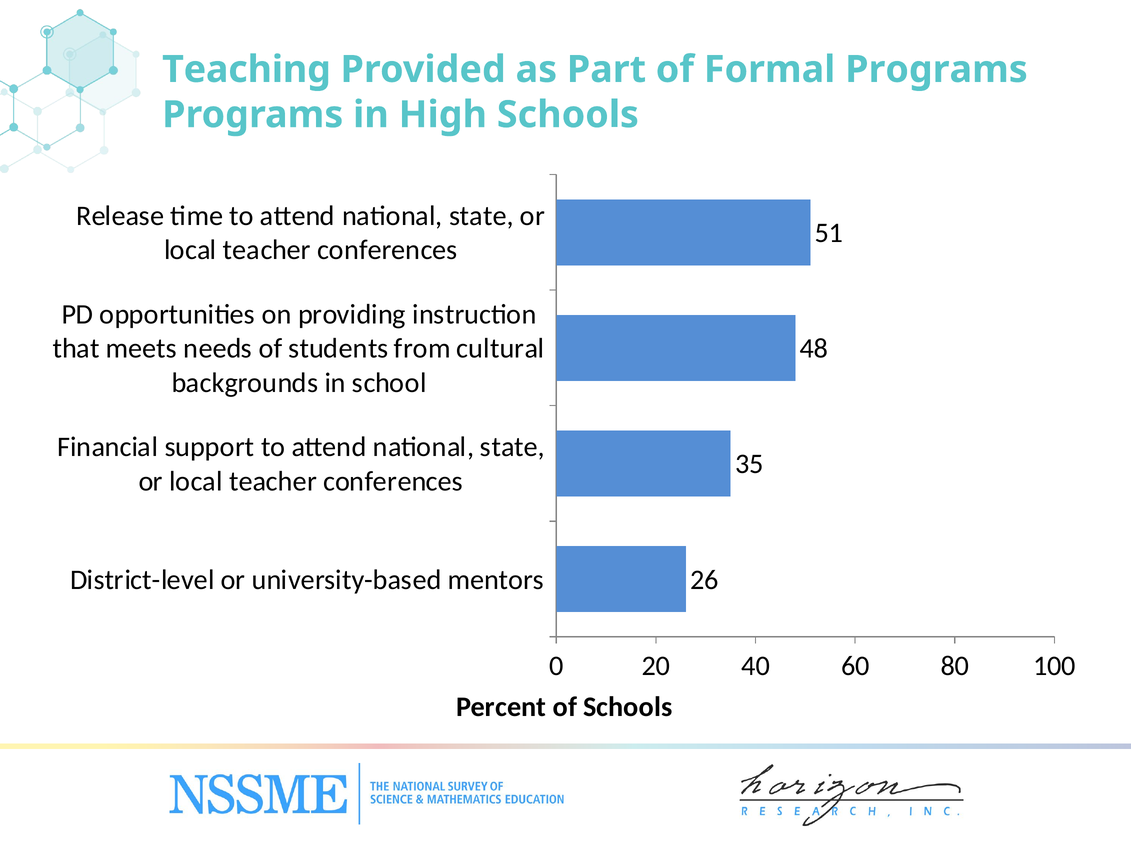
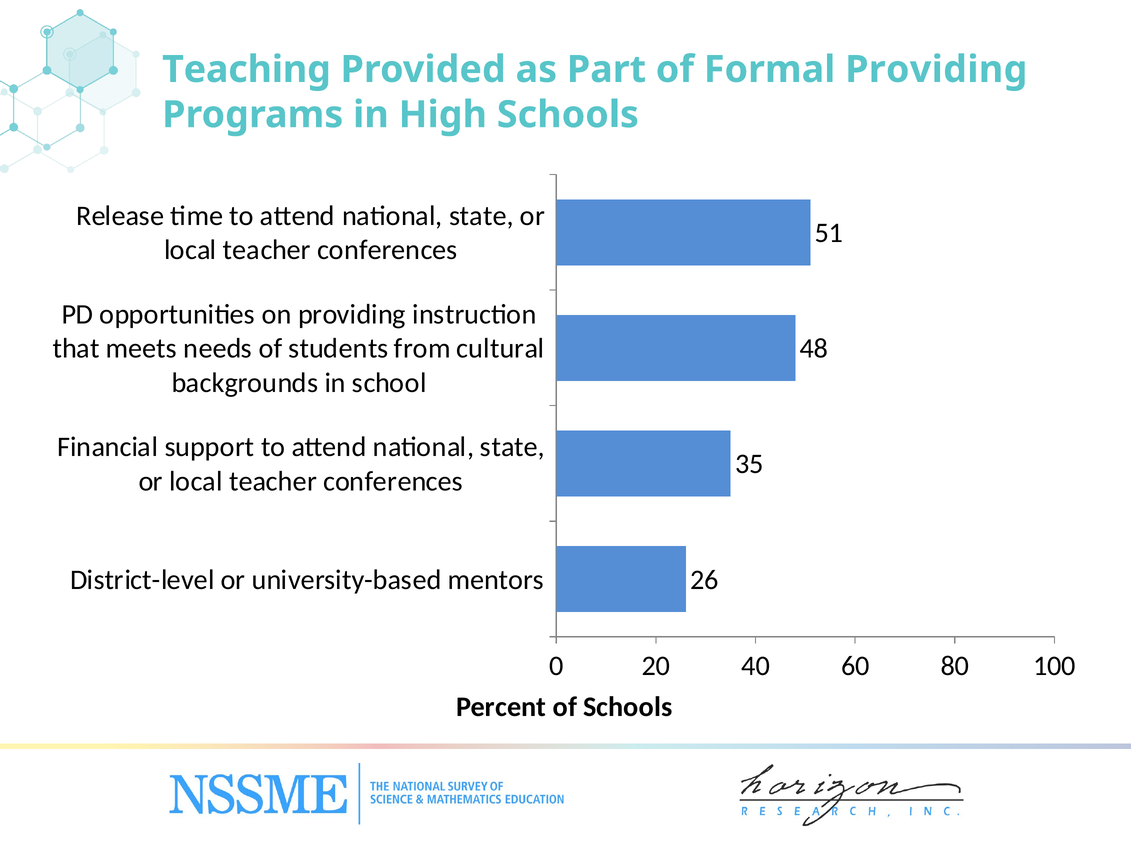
Formal Programs: Programs -> Providing (936, 70)
